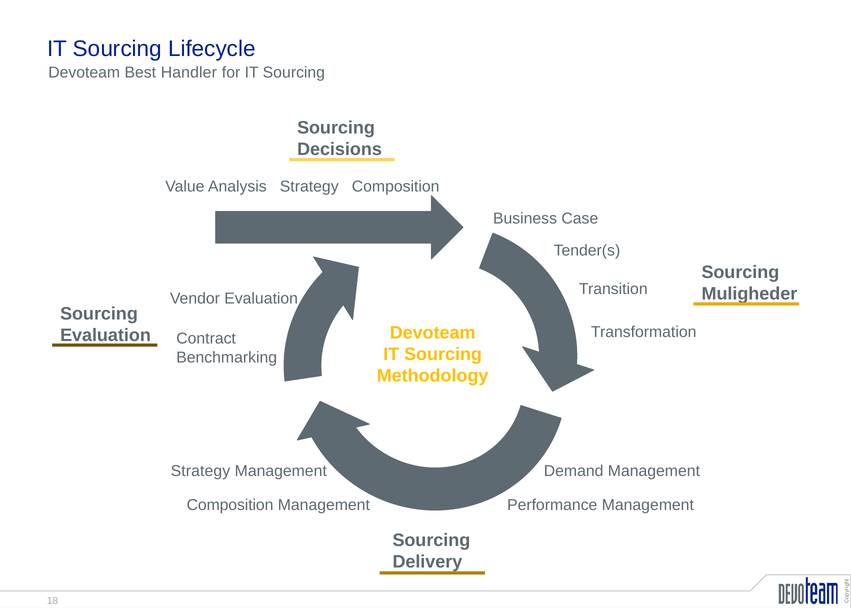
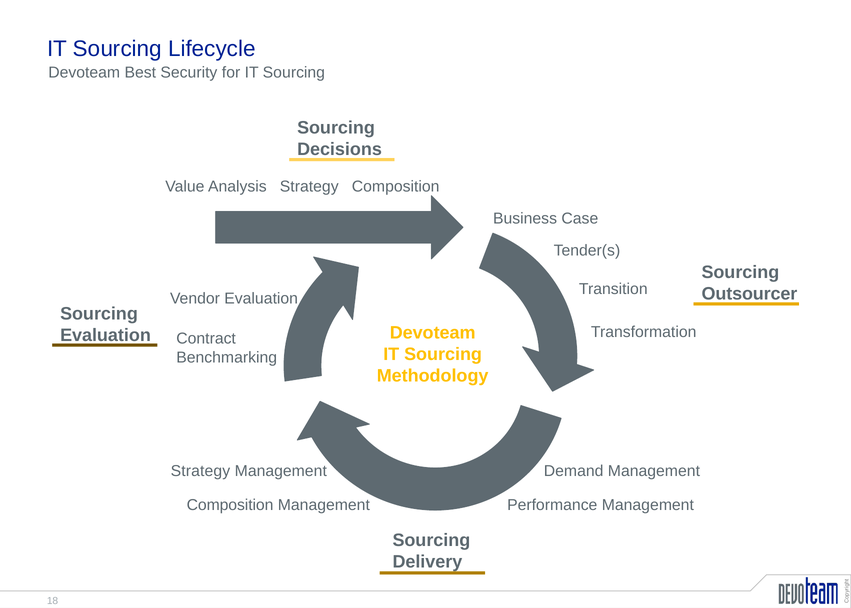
Handler: Handler -> Security (189, 73)
Muligheder: Muligheder -> Outsourcer (749, 294)
